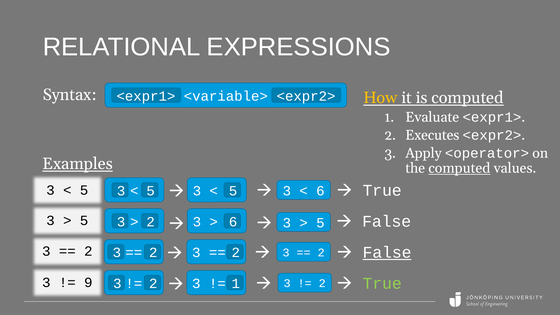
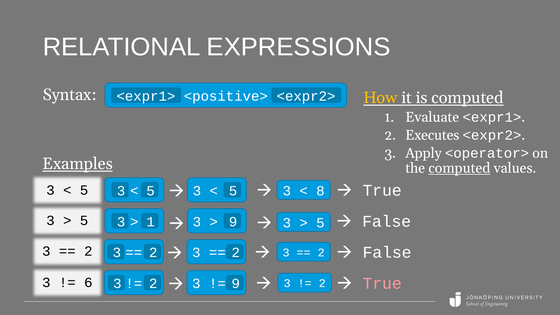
<variable>: <variable> -> <positive> (226, 96)
6: 6 -> 8 (320, 191)
2: 2 -> 1 (151, 222)
6: 6 -> 9 (233, 222)
False underline: present -> none (387, 252)
9: 9 -> 6 (88, 282)
True colour: light green -> pink (382, 283)
1: 1 -> 9 (236, 284)
